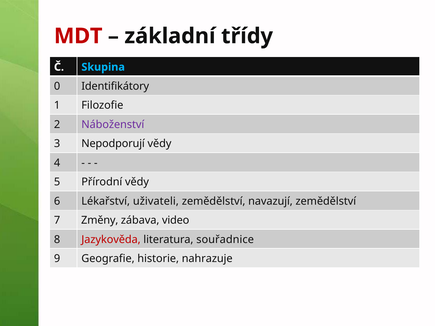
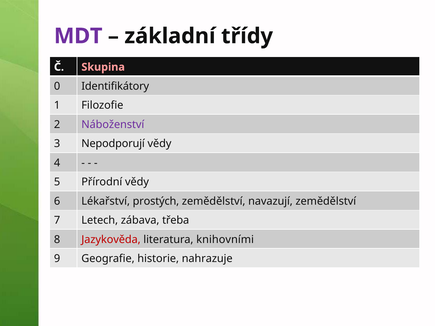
MDT colour: red -> purple (78, 36)
Skupina colour: light blue -> pink (103, 67)
uživateli: uživateli -> prostých (156, 201)
Změny: Změny -> Letech (100, 220)
video: video -> třeba (176, 220)
souřadnice: souřadnice -> knihovními (225, 240)
